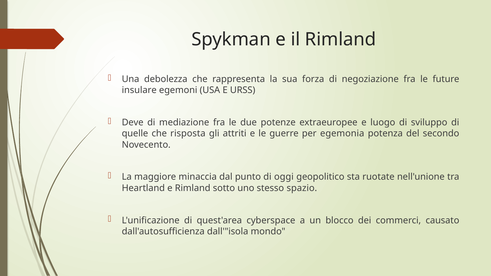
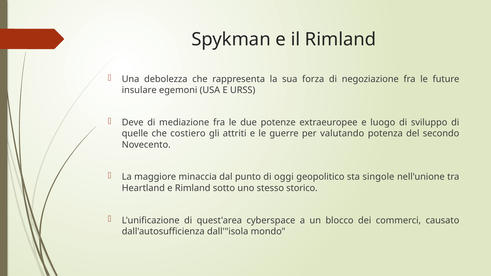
risposta: risposta -> costiero (188, 134)
egemonia: egemonia -> valutando (342, 134)
ruotate: ruotate -> singole (378, 177)
spazio: spazio -> storico (302, 188)
